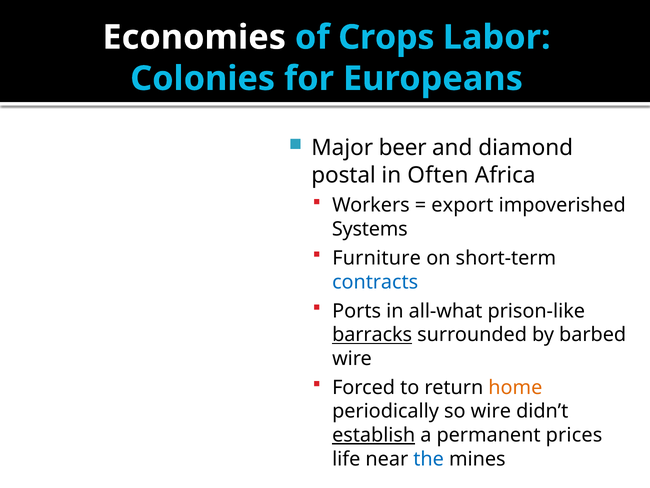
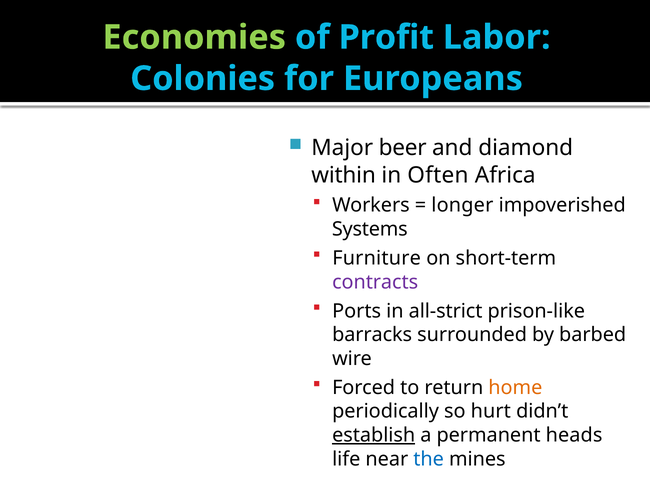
Economies colour: white -> light green (194, 37)
Crops: Crops -> Profit (386, 37)
postal: postal -> within (344, 175)
export: export -> longer (462, 205)
contracts colour: blue -> purple (375, 282)
all-what: all-what -> all-strict (446, 311)
barracks underline: present -> none (372, 334)
so wire: wire -> hurt (491, 411)
prices: prices -> heads (574, 435)
